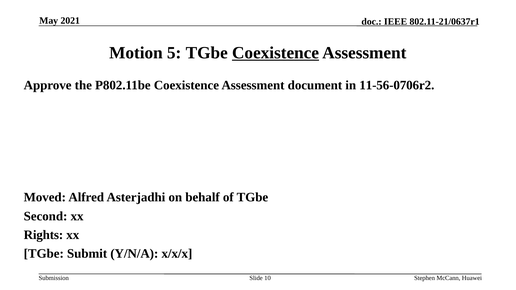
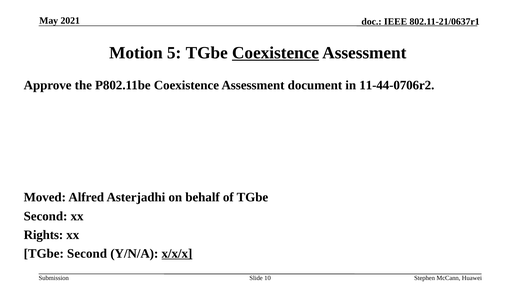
11-56-0706r2: 11-56-0706r2 -> 11-44-0706r2 (397, 85)
Submit: Submit -> Second (87, 254)
x/x/x underline: none -> present (177, 254)
